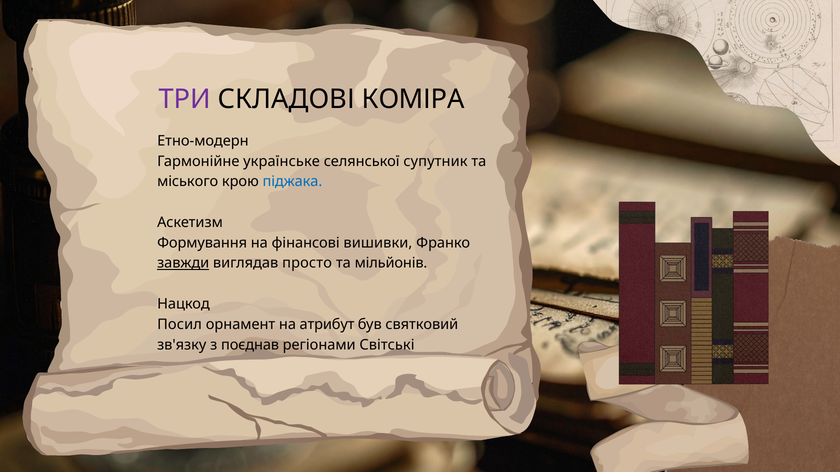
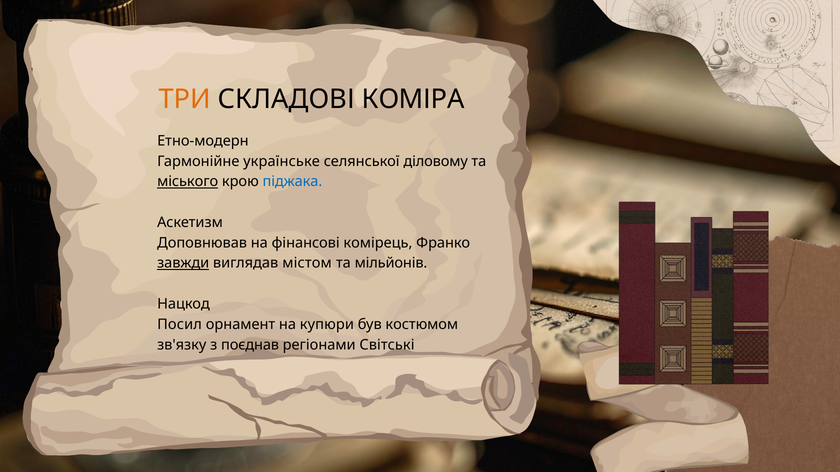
ТРИ colour: purple -> orange (185, 99)
супутник: супутник -> діловому (436, 161)
міського underline: none -> present (188, 182)
Формування: Формування -> Доповнював (202, 243)
вишивки: вишивки -> комірець (378, 243)
просто: просто -> містом (307, 263)
атрибут: атрибут -> купюри (327, 325)
святковий: святковий -> костюмом (422, 325)
